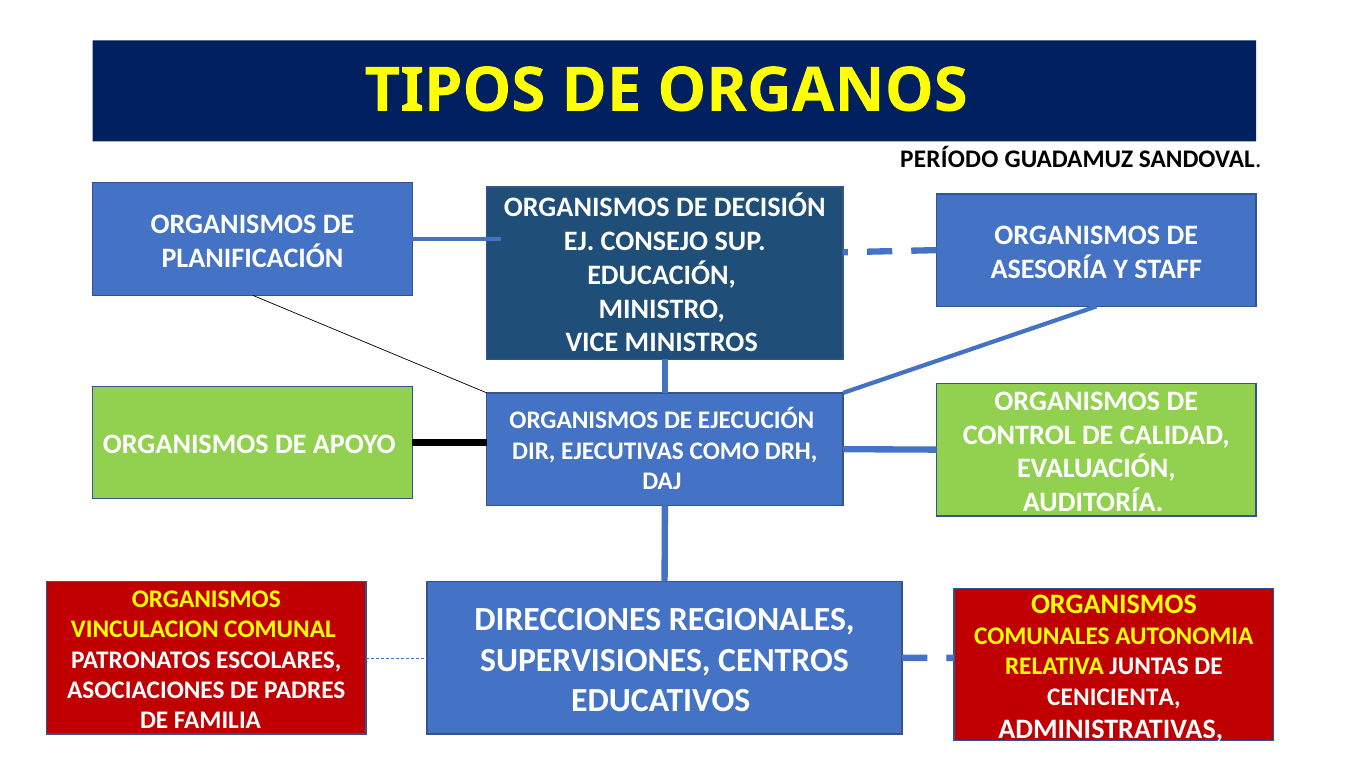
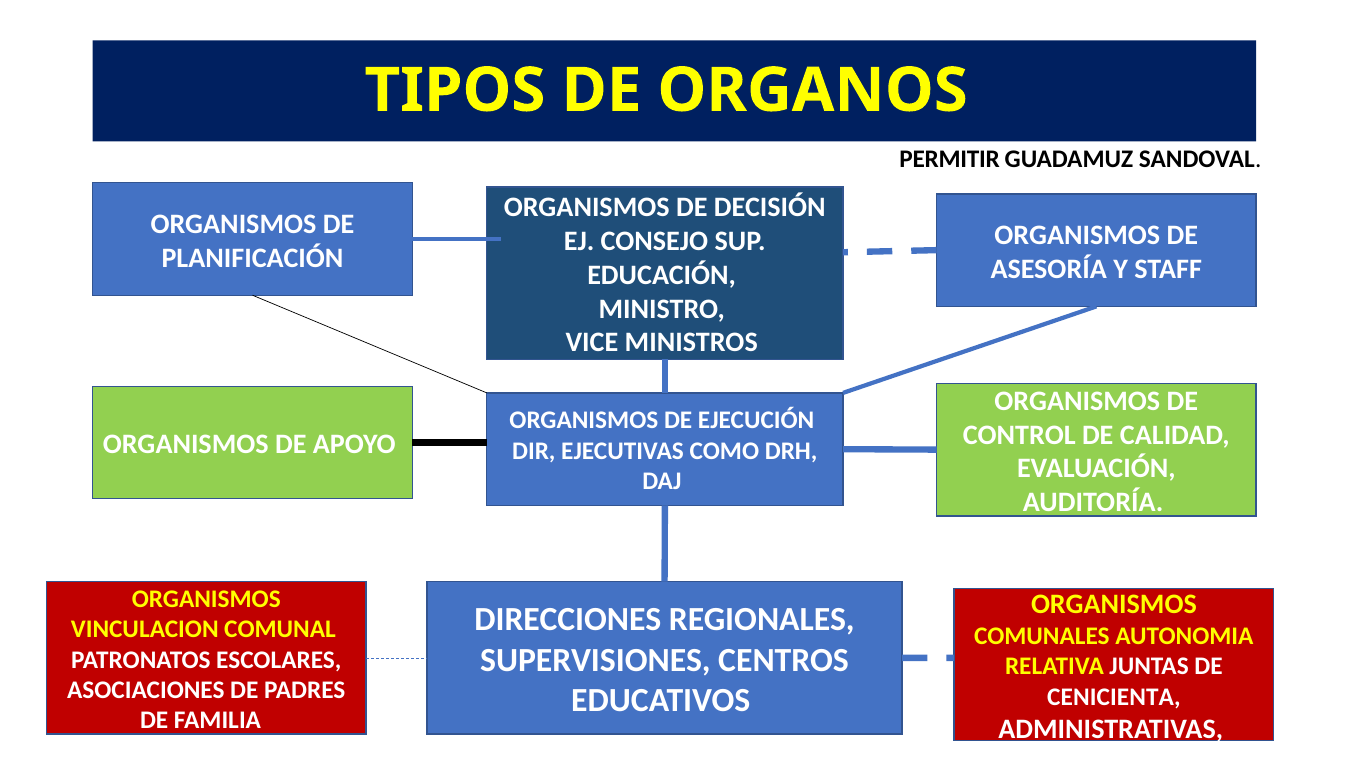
PERÍODO: PERÍODO -> PERMITIR (950, 159)
